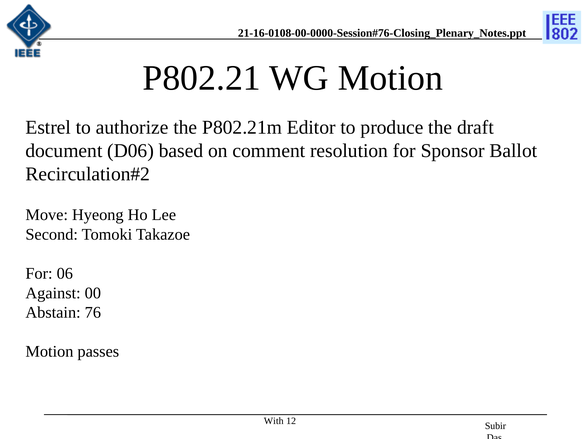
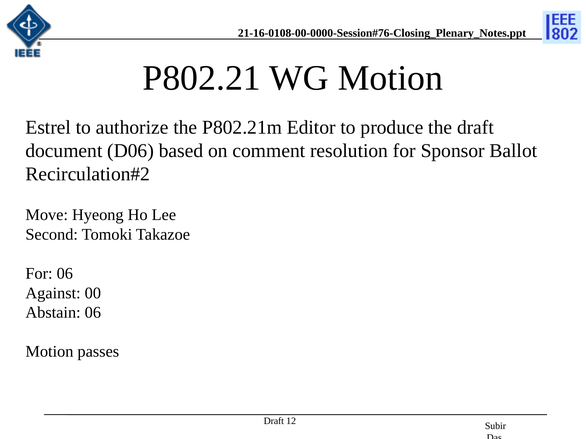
Abstain 76: 76 -> 06 (93, 313)
With: With -> Draft (274, 421)
